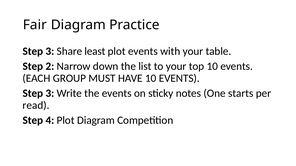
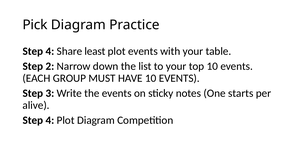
Fair: Fair -> Pick (35, 25)
3: 3 -> 4 (50, 51)
read: read -> alive (36, 105)
